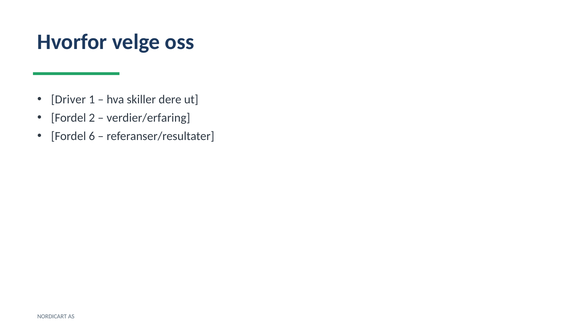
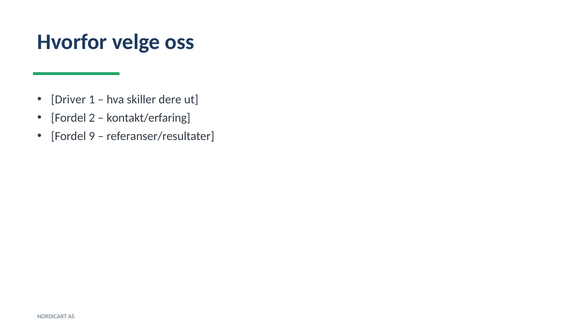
verdier/erfaring: verdier/erfaring -> kontakt/erfaring (148, 118)
6: 6 -> 9 (92, 136)
